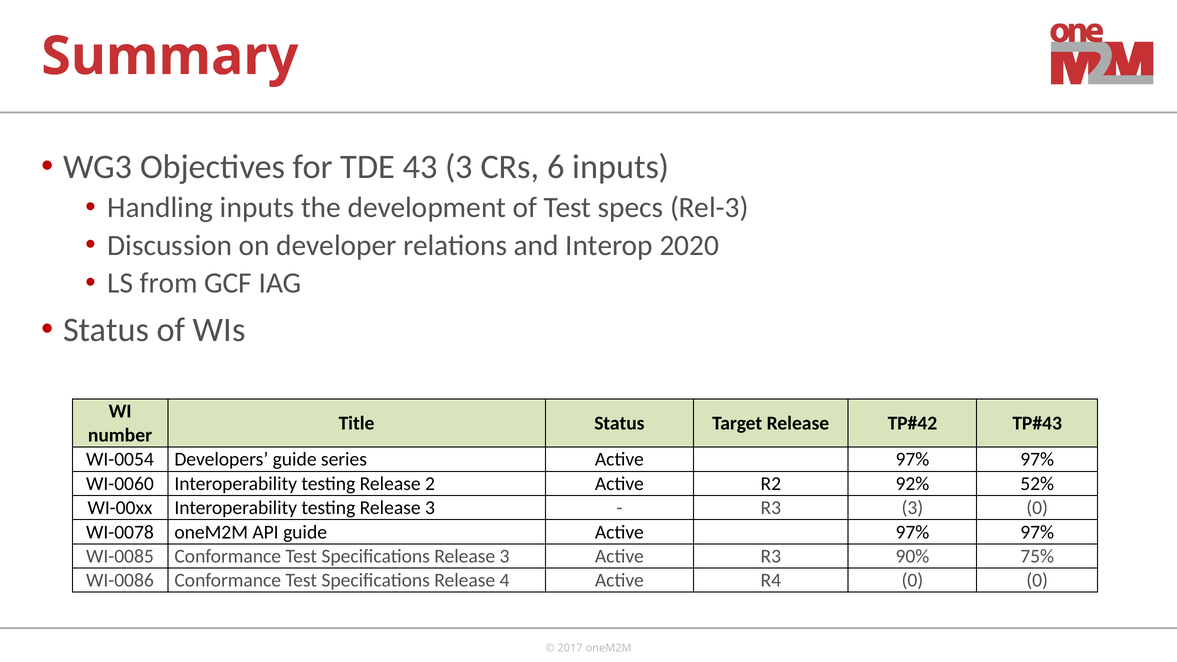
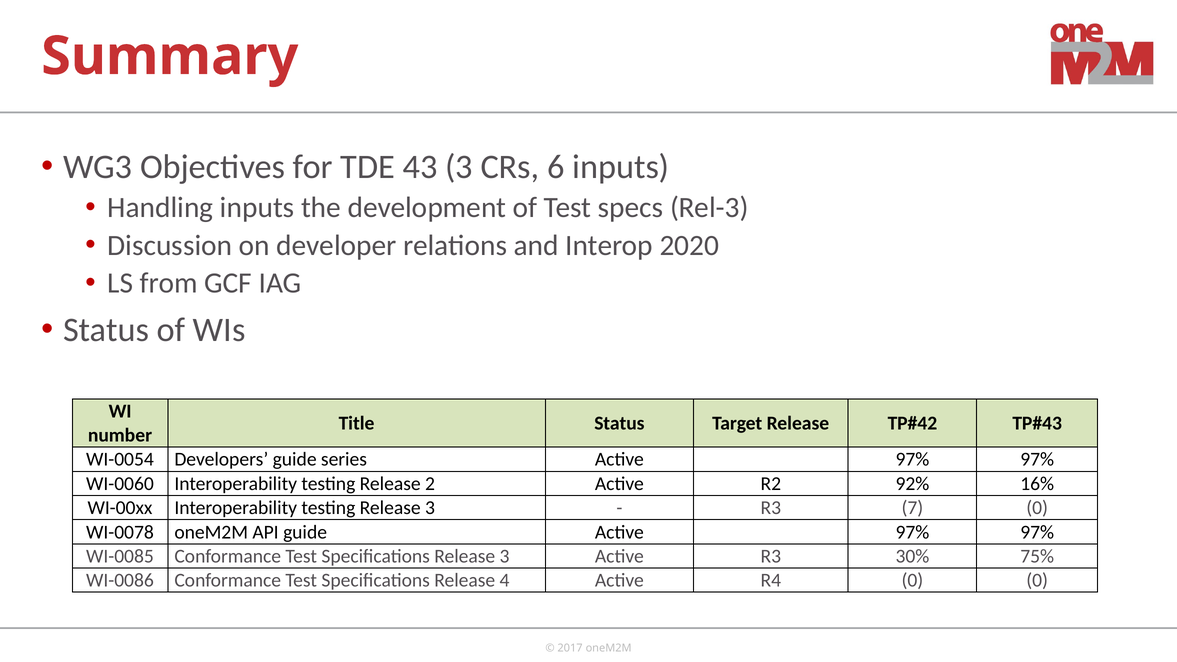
52%: 52% -> 16% (1037, 484)
R3 3: 3 -> 7 (912, 508)
90%: 90% -> 30% (912, 556)
